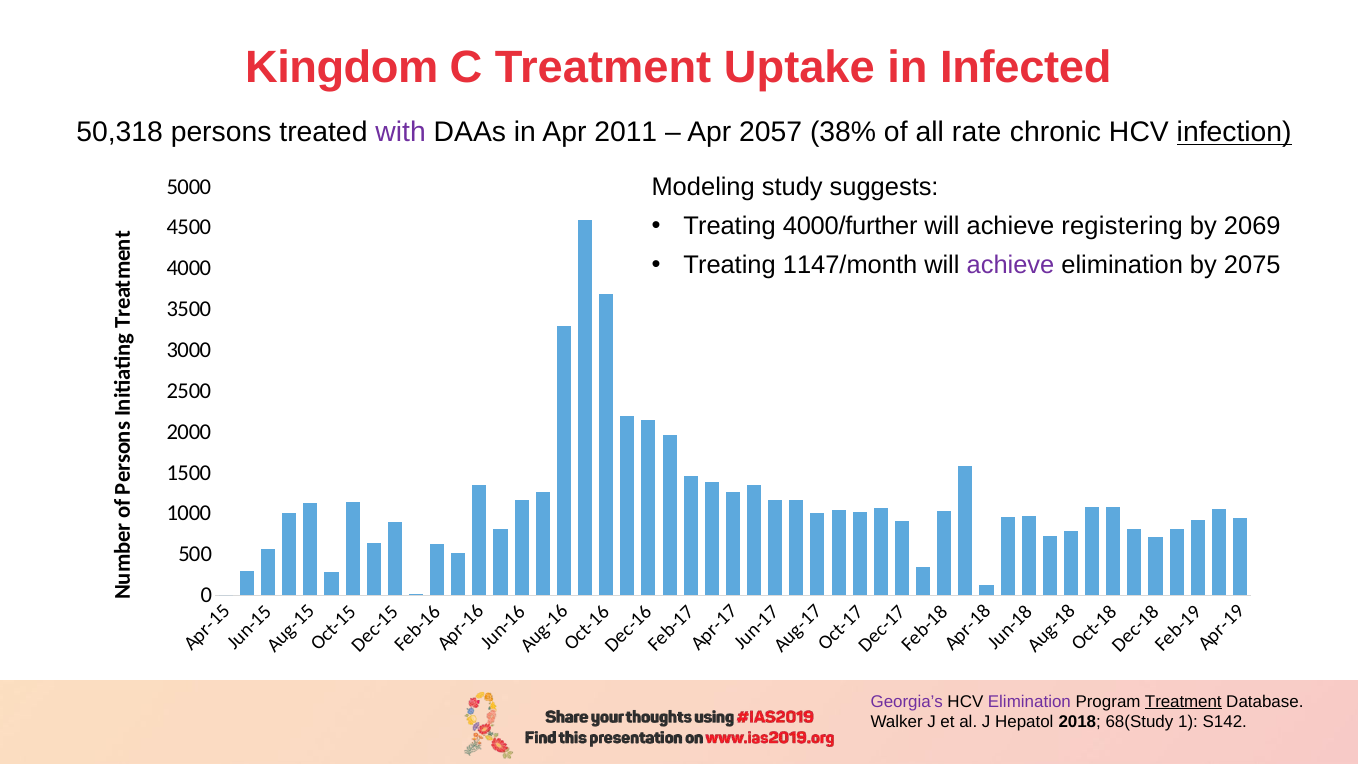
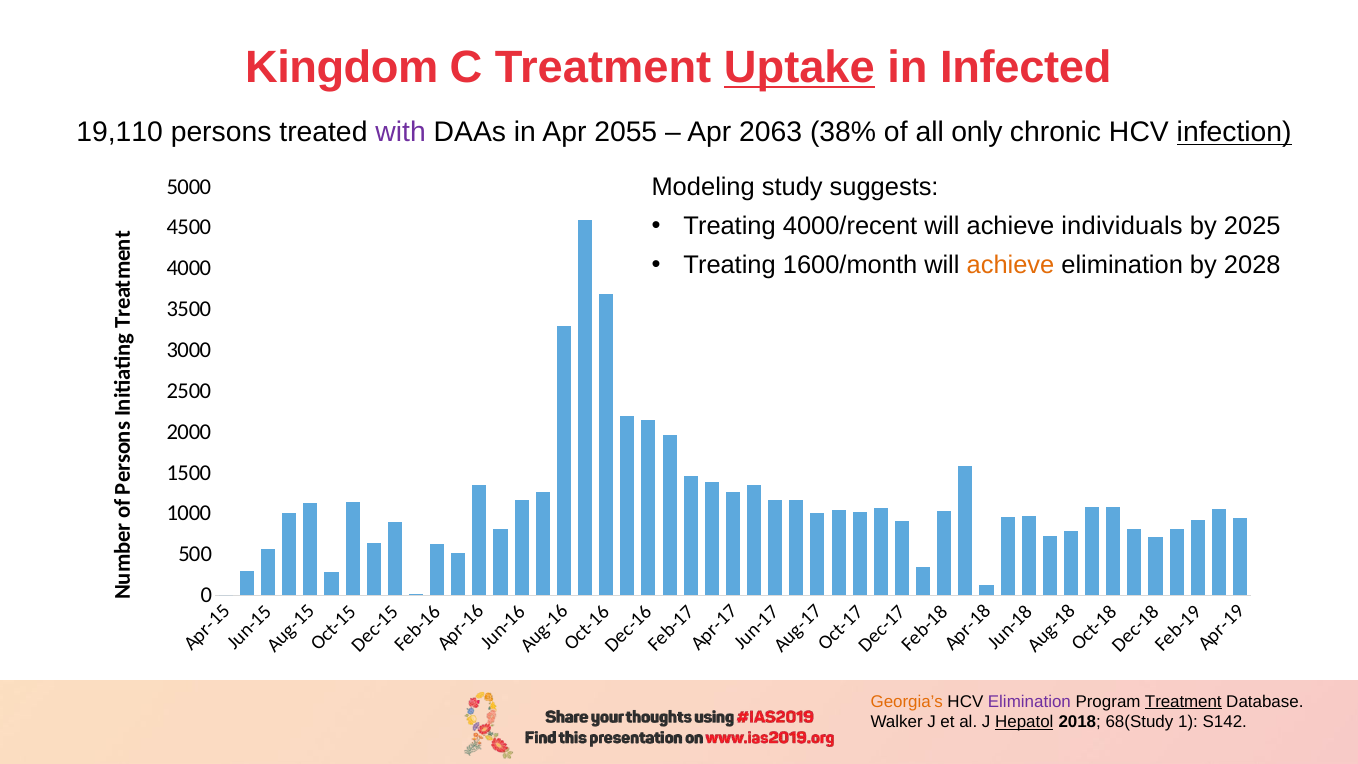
Uptake underline: none -> present (799, 67)
50,318: 50,318 -> 19,110 (120, 132)
2011: 2011 -> 2055 (626, 132)
2057: 2057 -> 2063 (771, 132)
rate: rate -> only (977, 132)
4000/further: 4000/further -> 4000/recent (850, 226)
registering: registering -> individuals (1122, 226)
2069: 2069 -> 2025 (1252, 226)
1147/month: 1147/month -> 1600/month (850, 265)
achieve colour: purple -> orange (1010, 265)
2075: 2075 -> 2028 (1252, 265)
Georgia’s colour: purple -> orange (907, 702)
Hepatol underline: none -> present (1024, 722)
